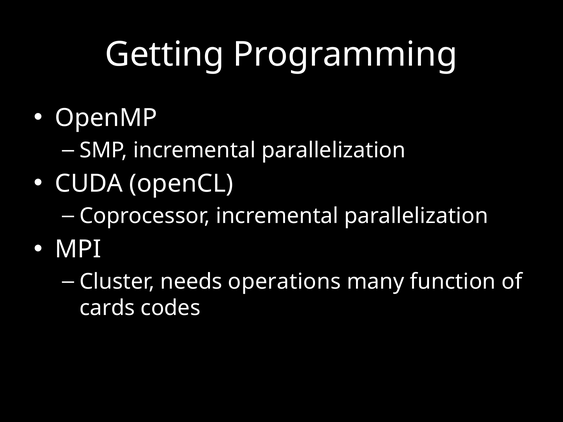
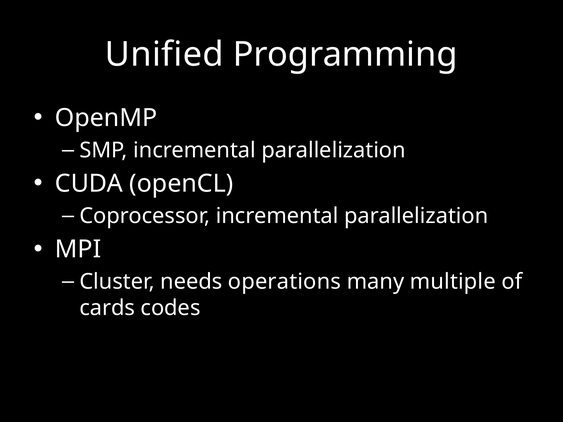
Getting: Getting -> Unified (164, 55)
function: function -> multiple (453, 282)
